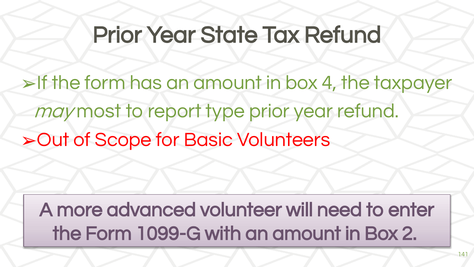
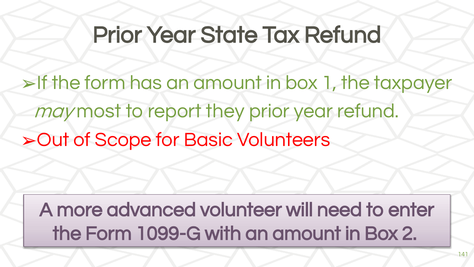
4: 4 -> 1 (329, 82)
type: type -> they (225, 111)
